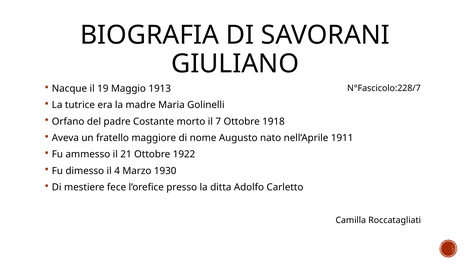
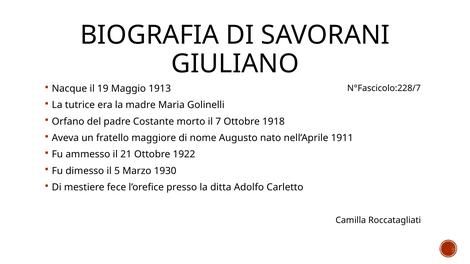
4: 4 -> 5 (117, 171)
